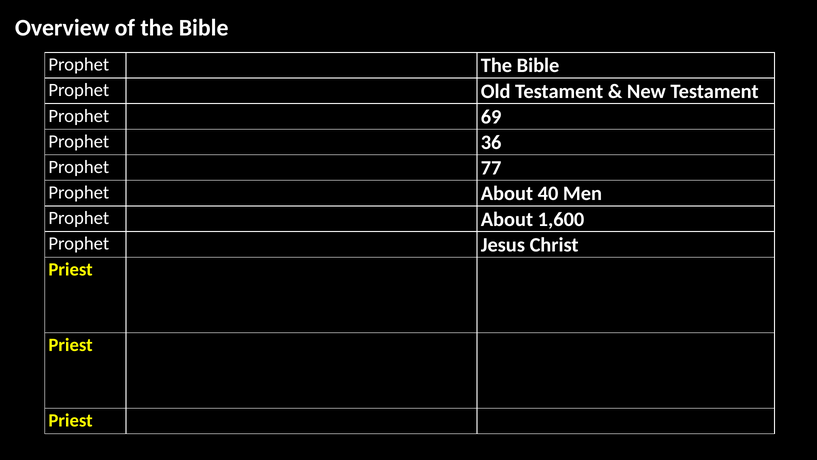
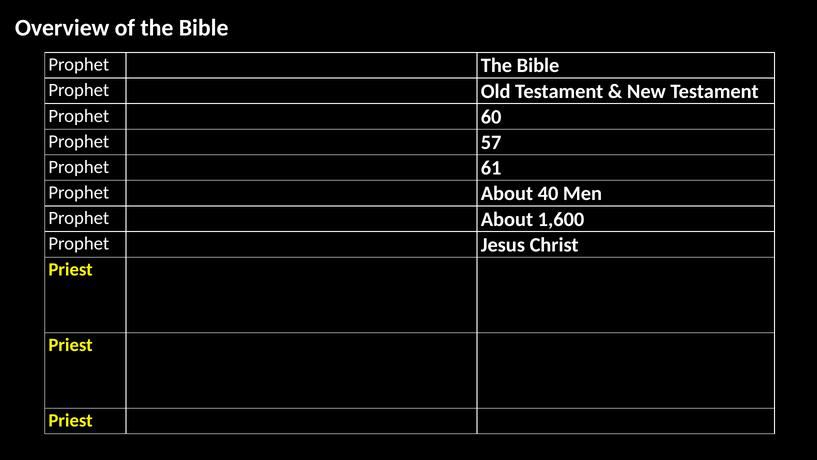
69: 69 -> 60 (491, 117)
36: 36 -> 57 (491, 142)
77: 77 -> 61 (491, 168)
